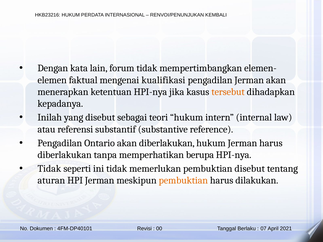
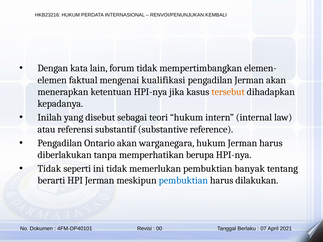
akan diberlakukan: diberlakukan -> warganegara (167, 143)
pembuktian disebut: disebut -> banyak (250, 169)
aturan: aturan -> berarti (51, 181)
pembuktian colour: orange -> blue (183, 181)
